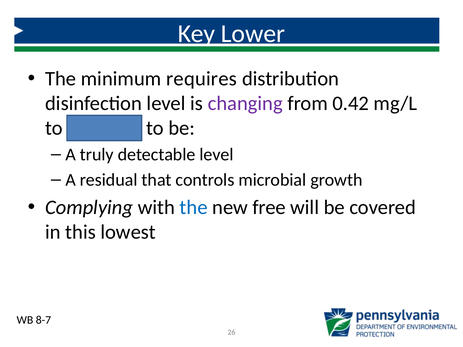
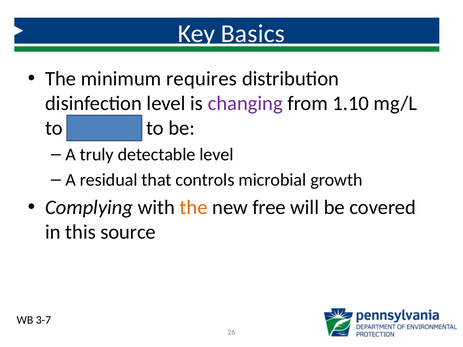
Lower: Lower -> Basics (253, 34)
0.42: 0.42 -> 1.10 (351, 103)
the colour: blue -> orange (194, 207)
lowest: lowest -> source (128, 232)
8-7: 8-7 -> 3-7 (43, 320)
